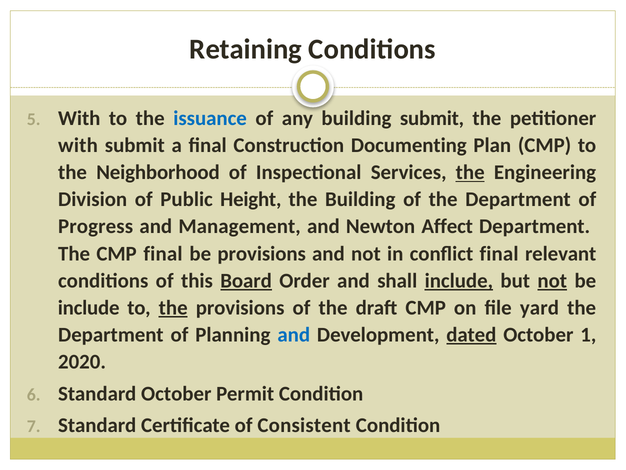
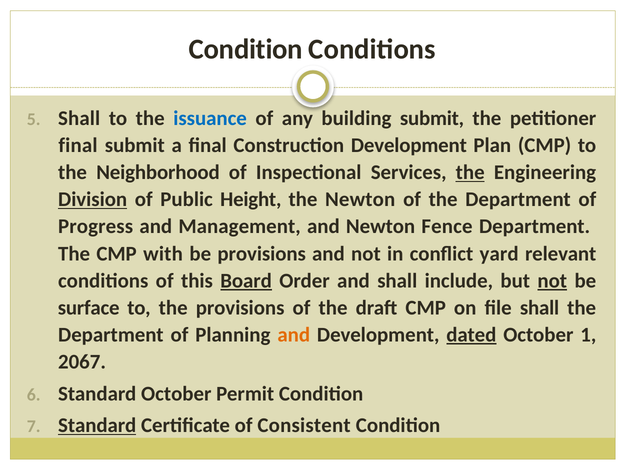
Retaining: Retaining -> Condition (246, 49)
With: With -> Shall (79, 118)
with: with -> final (78, 145)
Construction Documenting: Documenting -> Development (409, 145)
Division underline: none -> present (93, 199)
the Building: Building -> Newton (360, 199)
Affect: Affect -> Fence (447, 226)
CMP final: final -> with (163, 253)
conflict final: final -> yard (499, 253)
include underline: present -> none (459, 280)
include: include -> surface (89, 307)
the underline: present -> none (173, 307)
file yard: yard -> shall (540, 307)
and colour: blue -> orange (294, 334)
2020: 2020 -> 2067 (82, 362)
Standard underline: none -> present (97, 425)
